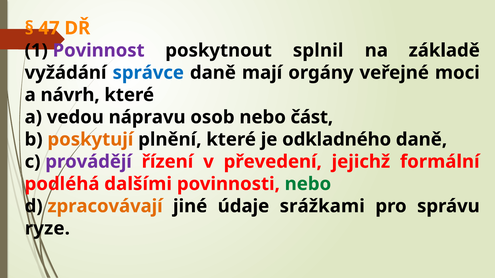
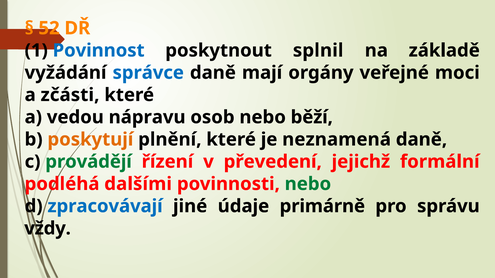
47: 47 -> 52 (49, 28)
Povinnost colour: purple -> blue (99, 51)
návrh: návrh -> zčásti (70, 95)
část: část -> běží (312, 117)
odkladného: odkladného -> neznamená (337, 140)
provádějí colour: purple -> green (89, 162)
zpracovávají colour: orange -> blue (105, 206)
srážkami: srážkami -> primárně (322, 206)
ryze: ryze -> vždy (48, 229)
